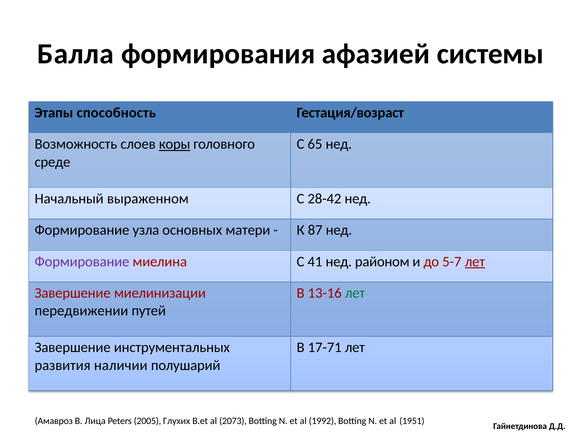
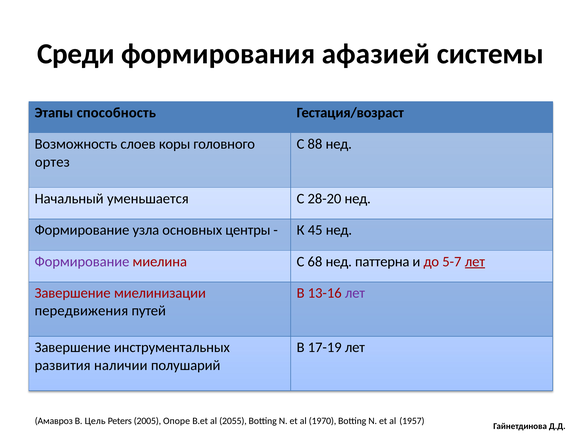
Балла: Балла -> Среди (76, 54)
коры underline: present -> none (175, 144)
65: 65 -> 88 (315, 144)
среде: среде -> ортез (52, 162)
выраженном: выраженном -> уменьшается (148, 198)
28-42: 28-42 -> 28-20 (324, 198)
матери: матери -> центры (248, 230)
87: 87 -> 45 (315, 230)
41: 41 -> 68 (315, 261)
районом: районом -> паттерна (382, 261)
лет colour: green -> purple (355, 293)
передвижении: передвижении -> передвижения (81, 310)
17-71: 17-71 -> 17-19 (325, 347)
Лица: Лица -> Цель (95, 420)
Глухих: Глухих -> Опоре (177, 420)
2073: 2073 -> 2055 (233, 420)
1992: 1992 -> 1970 (323, 420)
1951: 1951 -> 1957 (412, 420)
